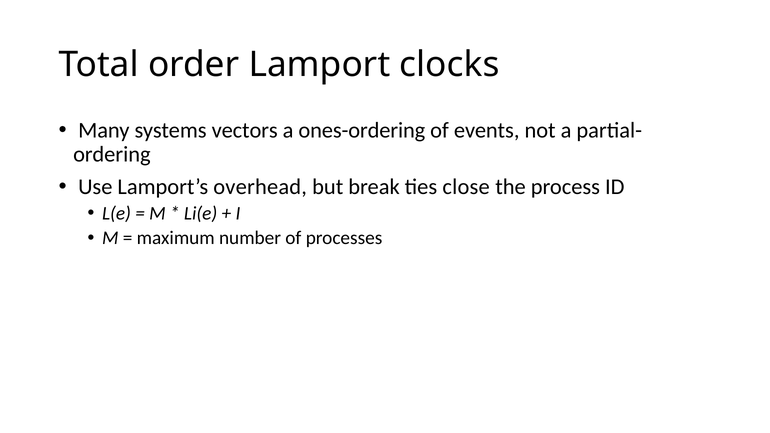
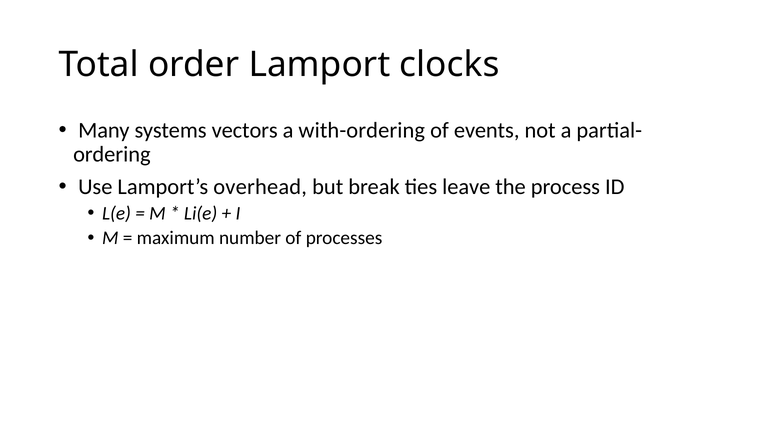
ones-ordering: ones-ordering -> with-ordering (362, 130)
close: close -> leave (466, 187)
